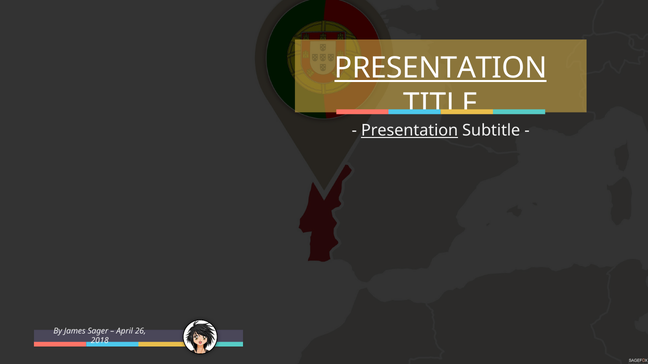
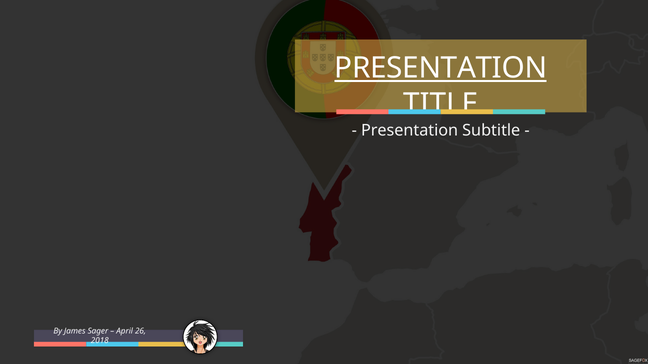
Presentation underline: present -> none (410, 131)
